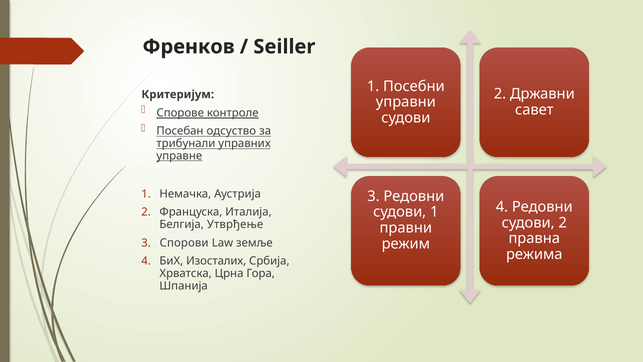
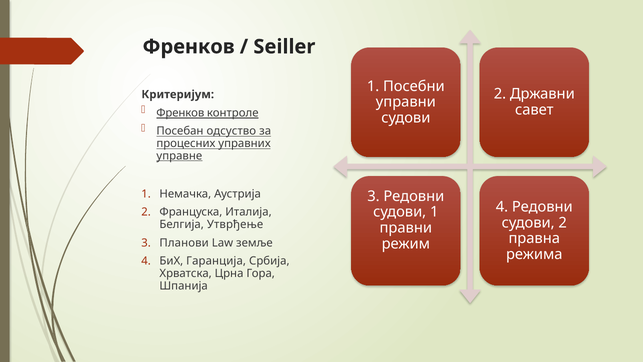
Спорове: Спорове -> Френков (180, 113)
трибунали: трибунали -> процесних (186, 143)
Спорови: Спорови -> Планови (184, 243)
Изосталих: Изосталих -> Гаранција (216, 261)
